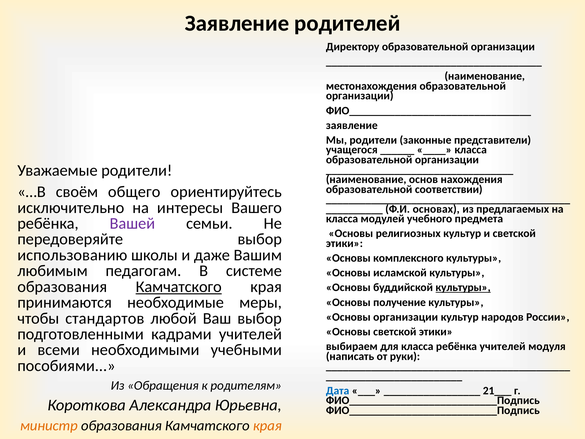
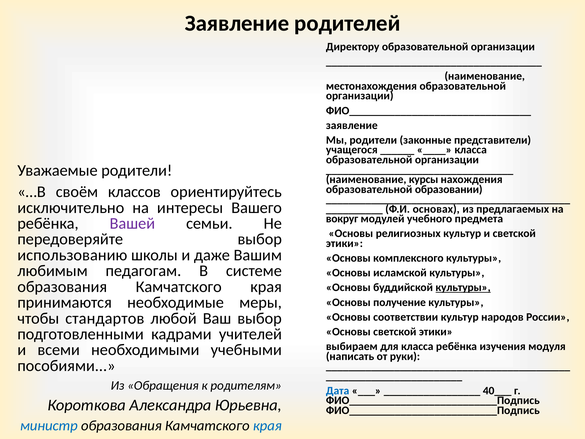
основ: основ -> курсы (424, 179)
соответствии: соответствии -> образовании (449, 189)
общего: общего -> классов (134, 192)
класса: класса -> вокруг (342, 219)
Камчатского underline: present -> none (179, 287)
Основы организации: организации -> соответствии (406, 317)
ребёнка учителей: учителей -> изучения (503, 346)
21___: 21___ -> 40___ (497, 390)
министр colour: orange -> blue (49, 425)
края colour: orange -> blue (267, 425)
